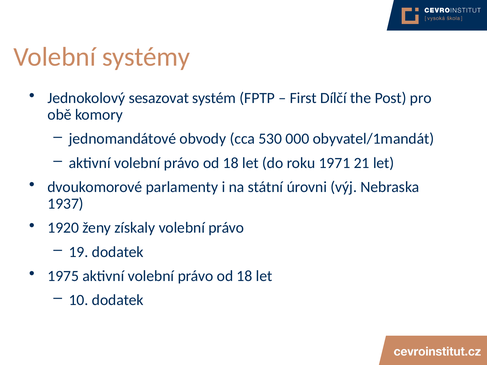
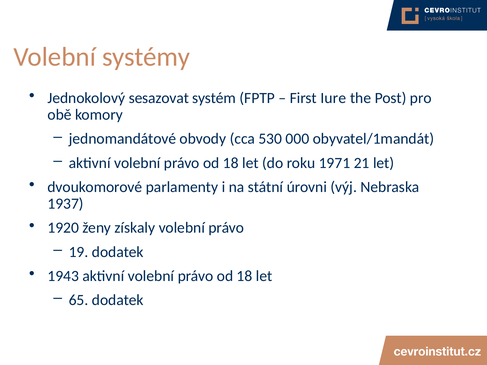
Dílčí: Dílčí -> Iure (333, 98)
1975: 1975 -> 1943 (63, 276)
10: 10 -> 65 (79, 300)
